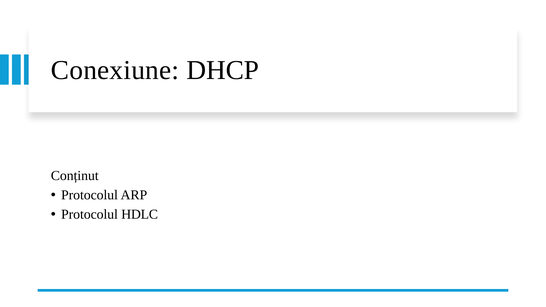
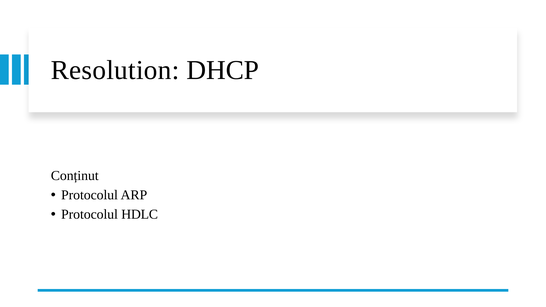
Conexiune: Conexiune -> Resolution (115, 70)
